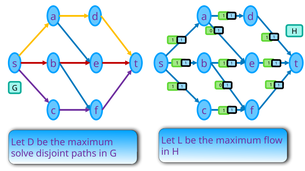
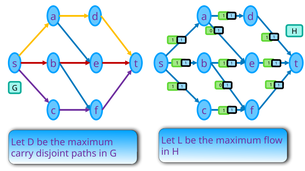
solve: solve -> carry (22, 154)
